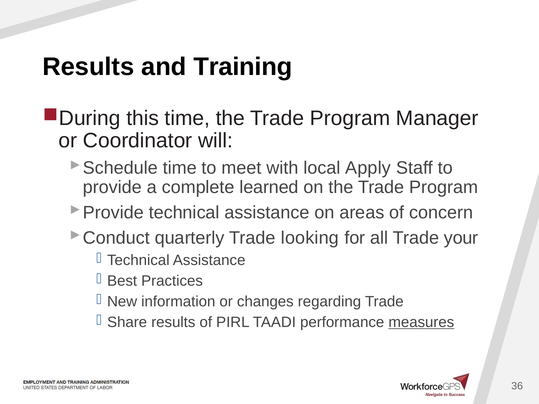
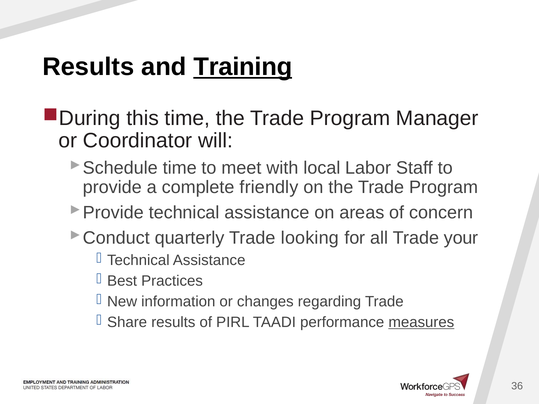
Training underline: none -> present (243, 67)
Apply: Apply -> Labor (368, 168)
learned: learned -> friendly (269, 187)
